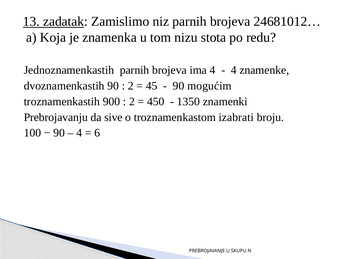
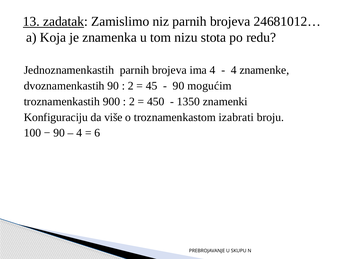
Prebrojavanju: Prebrojavanju -> Konfiguraciju (56, 117)
sive: sive -> više (113, 117)
